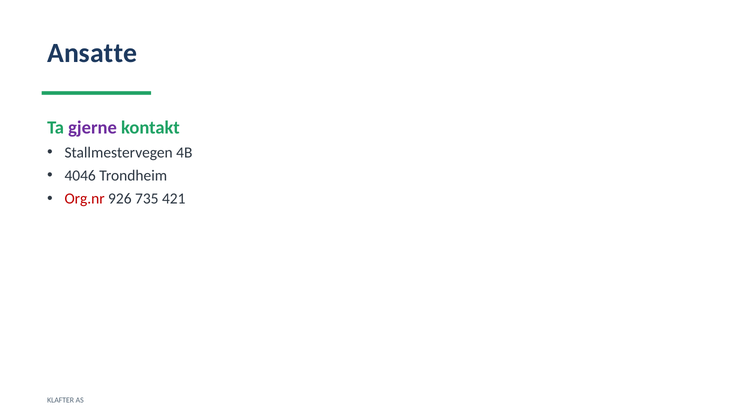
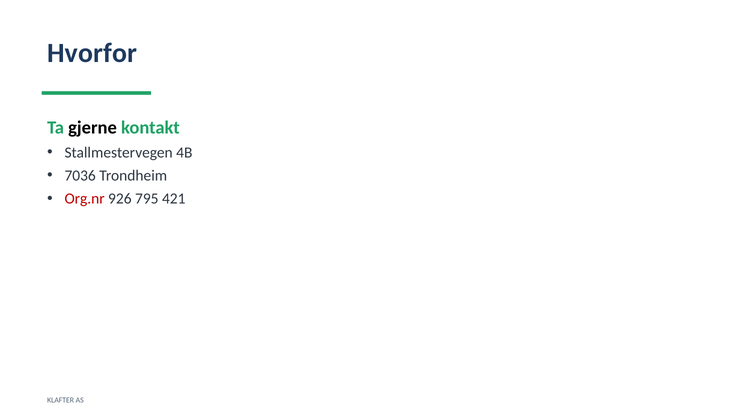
Ansatte: Ansatte -> Hvorfor (92, 53)
gjerne colour: purple -> black (93, 128)
4046: 4046 -> 7036 (80, 176)
735: 735 -> 795 (147, 199)
